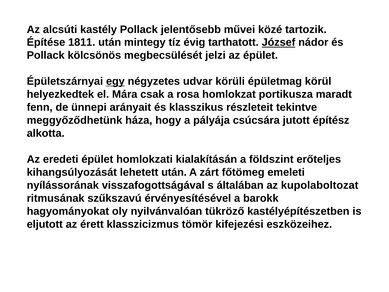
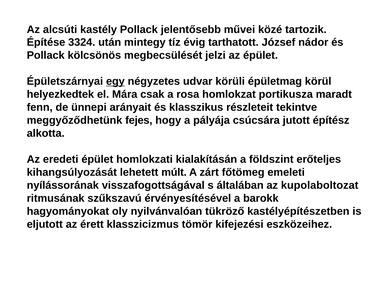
1811: 1811 -> 3324 (82, 42)
József underline: present -> none (279, 42)
háza: háza -> fejes (139, 120)
lehetett után: után -> múlt (174, 172)
